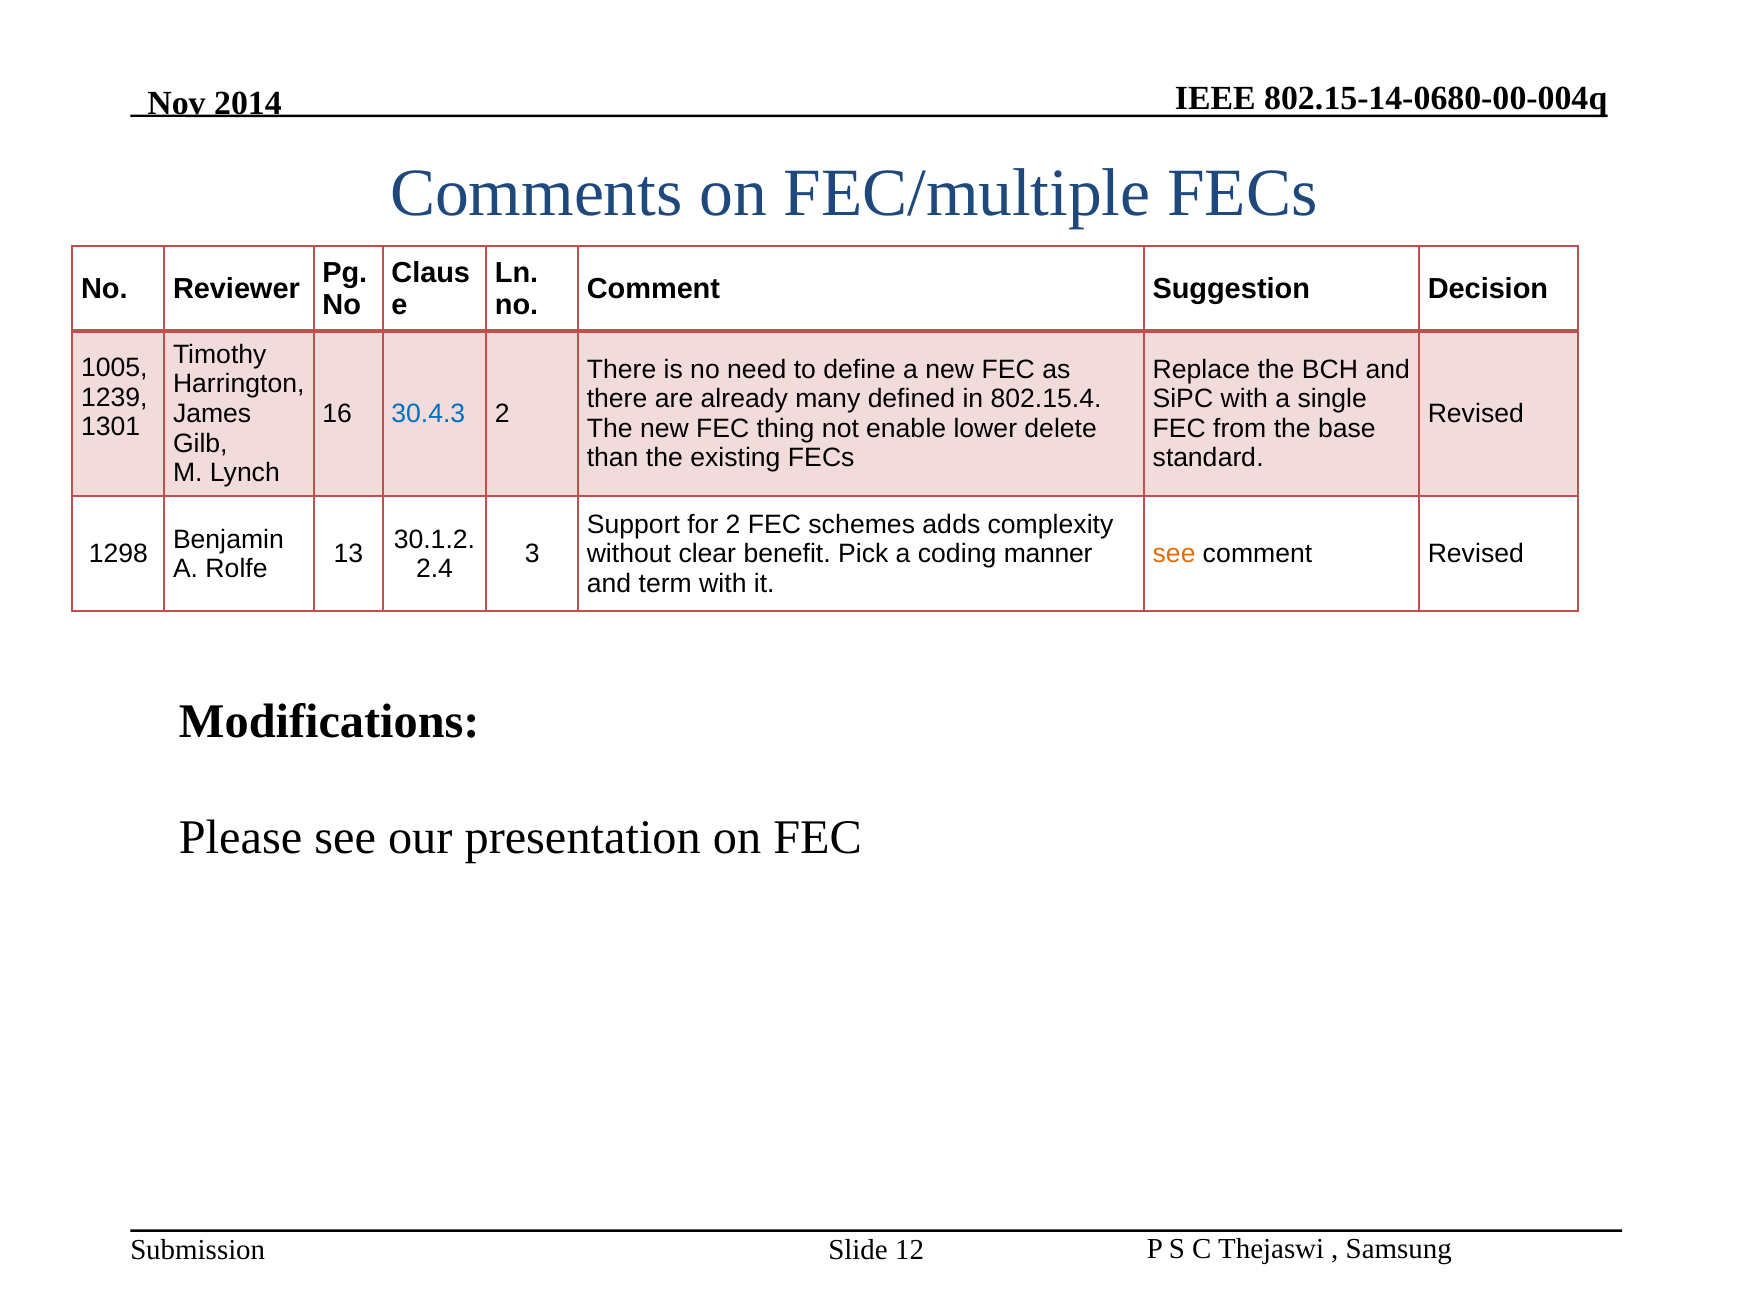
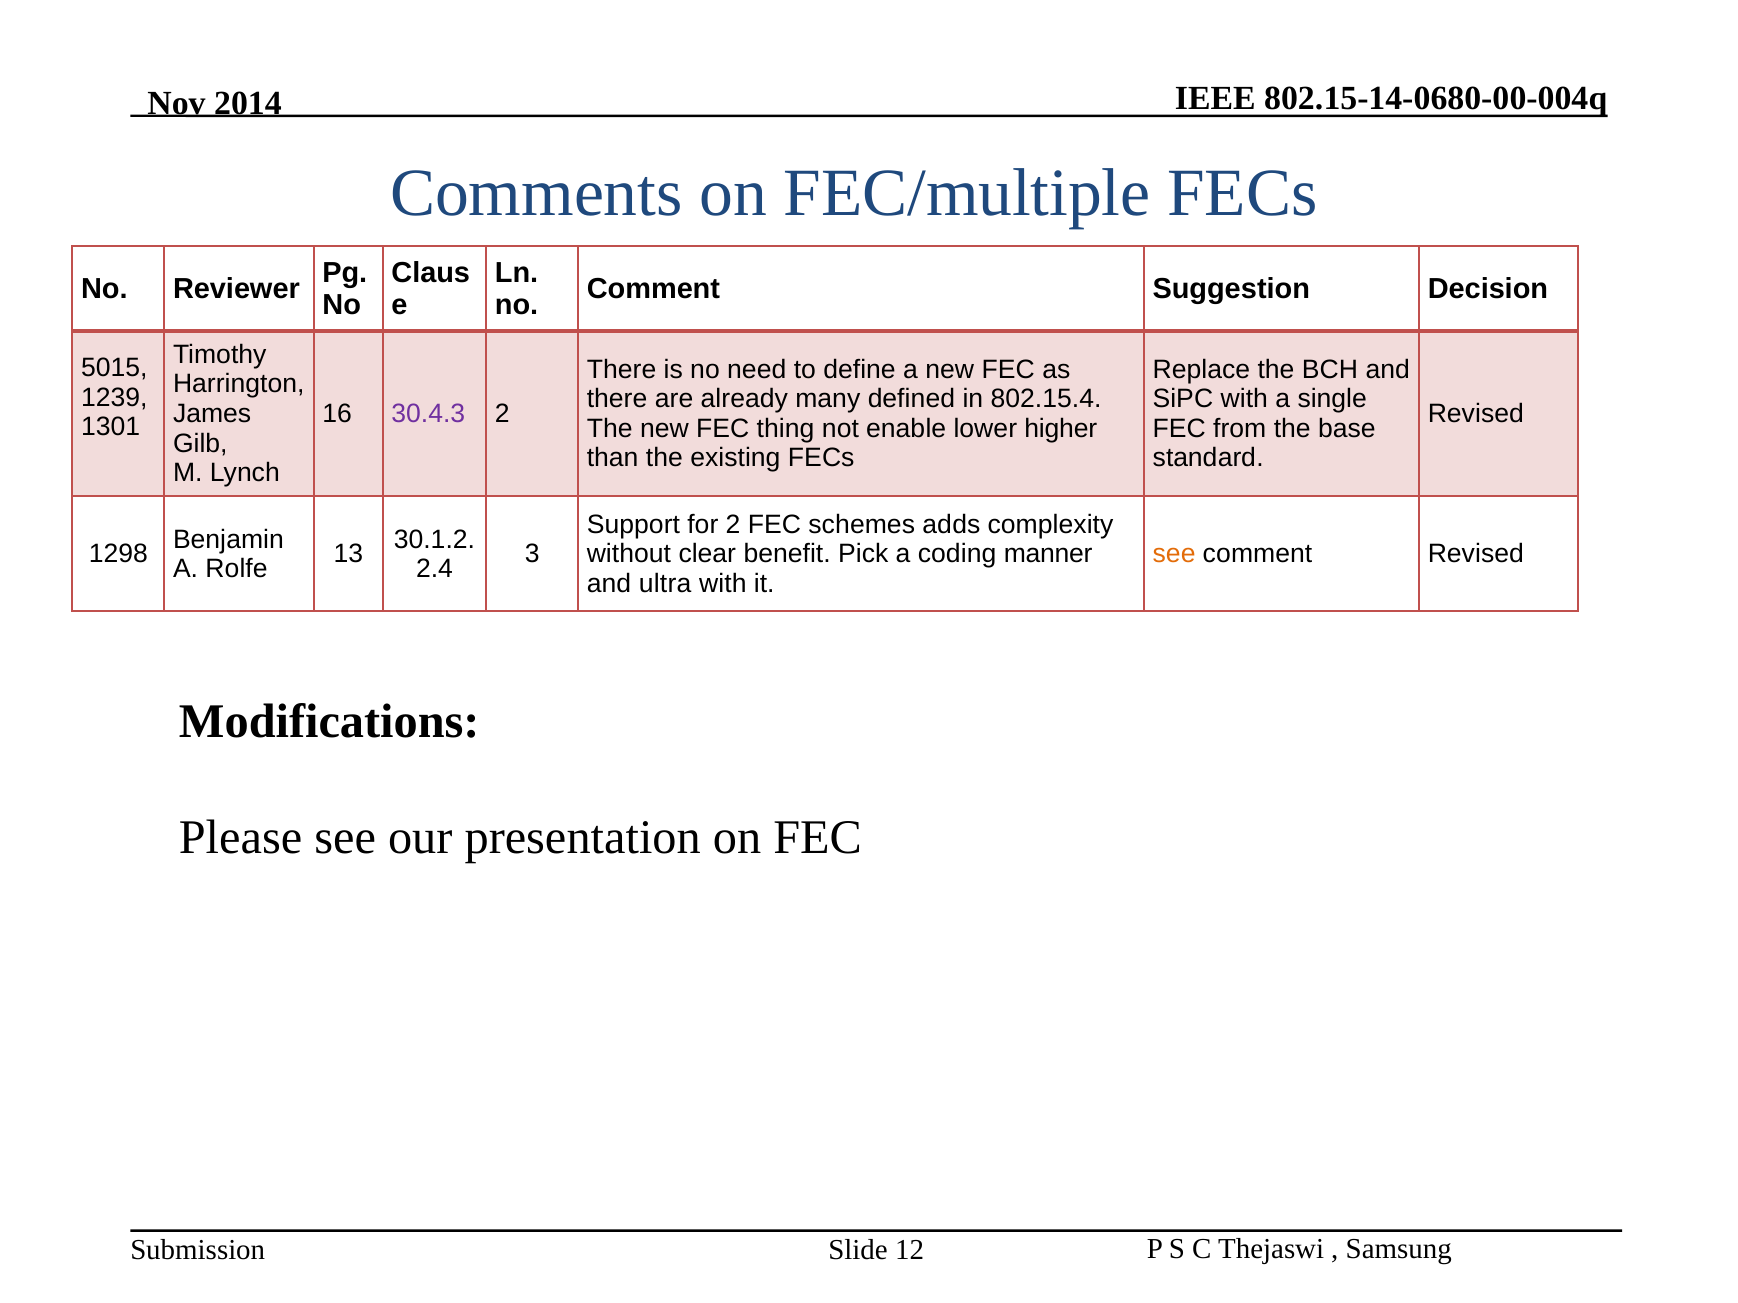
1005: 1005 -> 5015 (114, 368)
30.4.3 colour: blue -> purple (428, 414)
delete: delete -> higher (1061, 429)
term: term -> ultra (665, 584)
